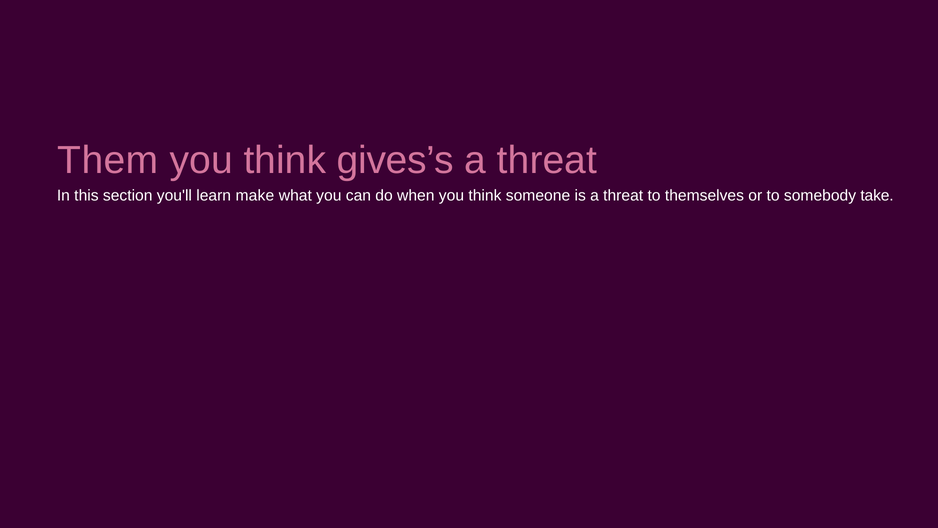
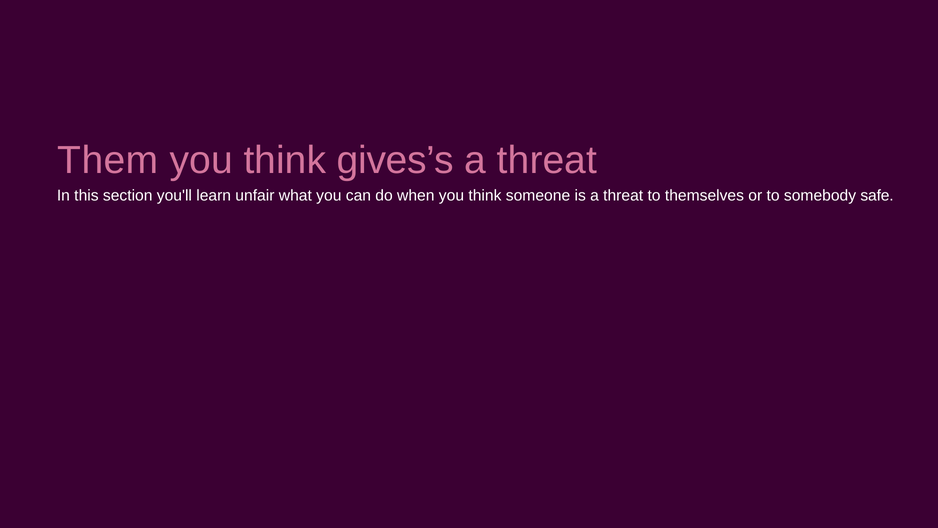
make: make -> unfair (255, 196)
take: take -> safe (877, 196)
